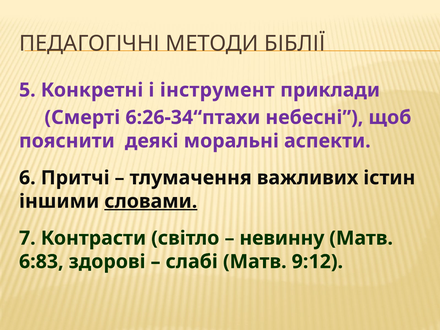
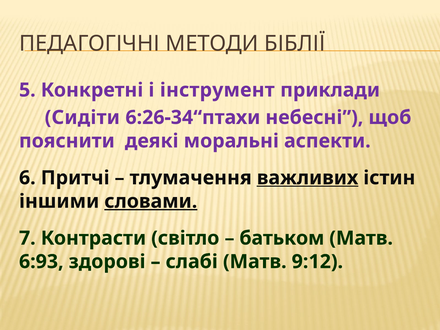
Смерті: Смерті -> Сидіти (82, 117)
важливих underline: none -> present (307, 178)
невинну: невинну -> батьком (282, 238)
6:83: 6:83 -> 6:93 (41, 262)
